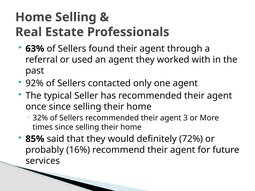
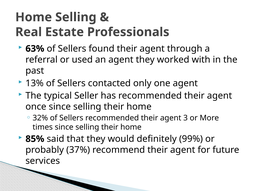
92%: 92% -> 13% (35, 83)
72%: 72% -> 99% (191, 139)
16%: 16% -> 37% (78, 150)
